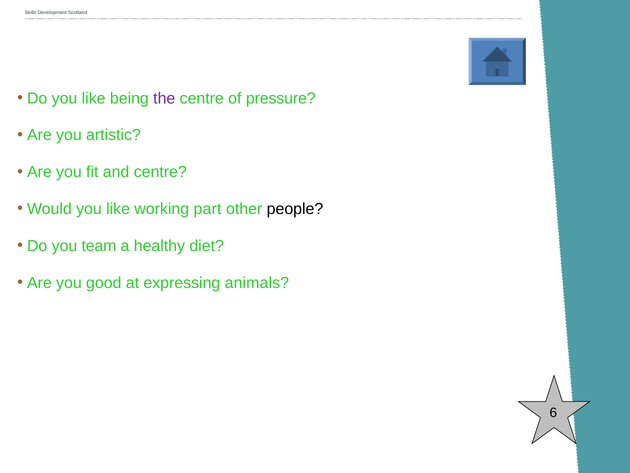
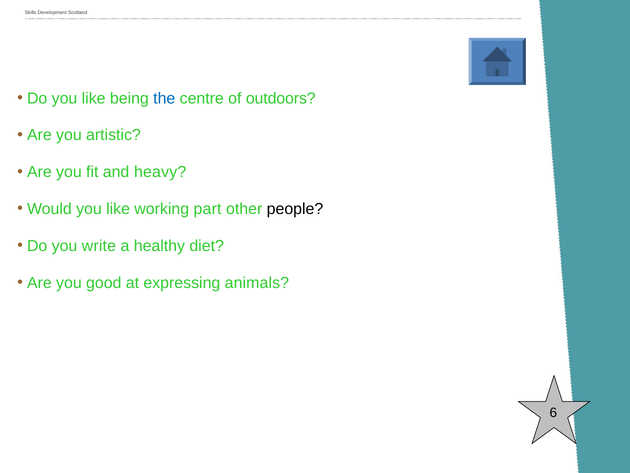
the colour: purple -> blue (164, 98)
pressure: pressure -> outdoors (281, 98)
and centre: centre -> heavy (160, 172)
team: team -> write (99, 246)
